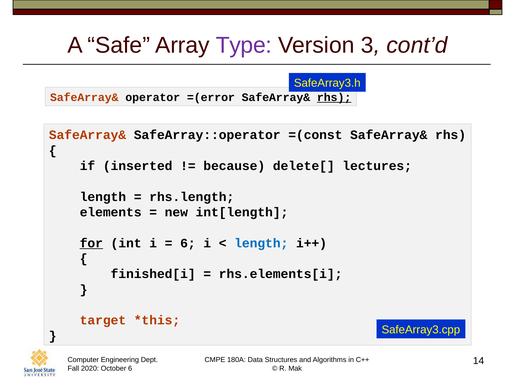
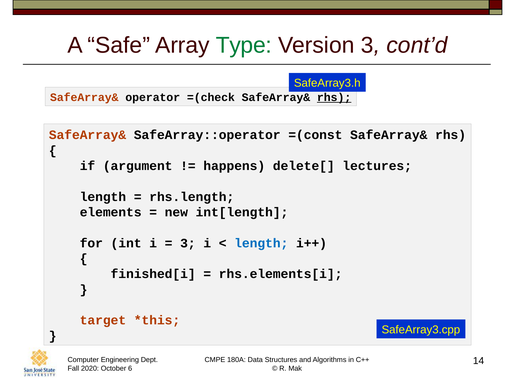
Type colour: purple -> green (244, 45)
=(error: =(error -> =(check (211, 97)
inserted: inserted -> argument (138, 166)
because: because -> happens (234, 166)
for underline: present -> none (91, 243)
6: 6 -> 3 (188, 243)
